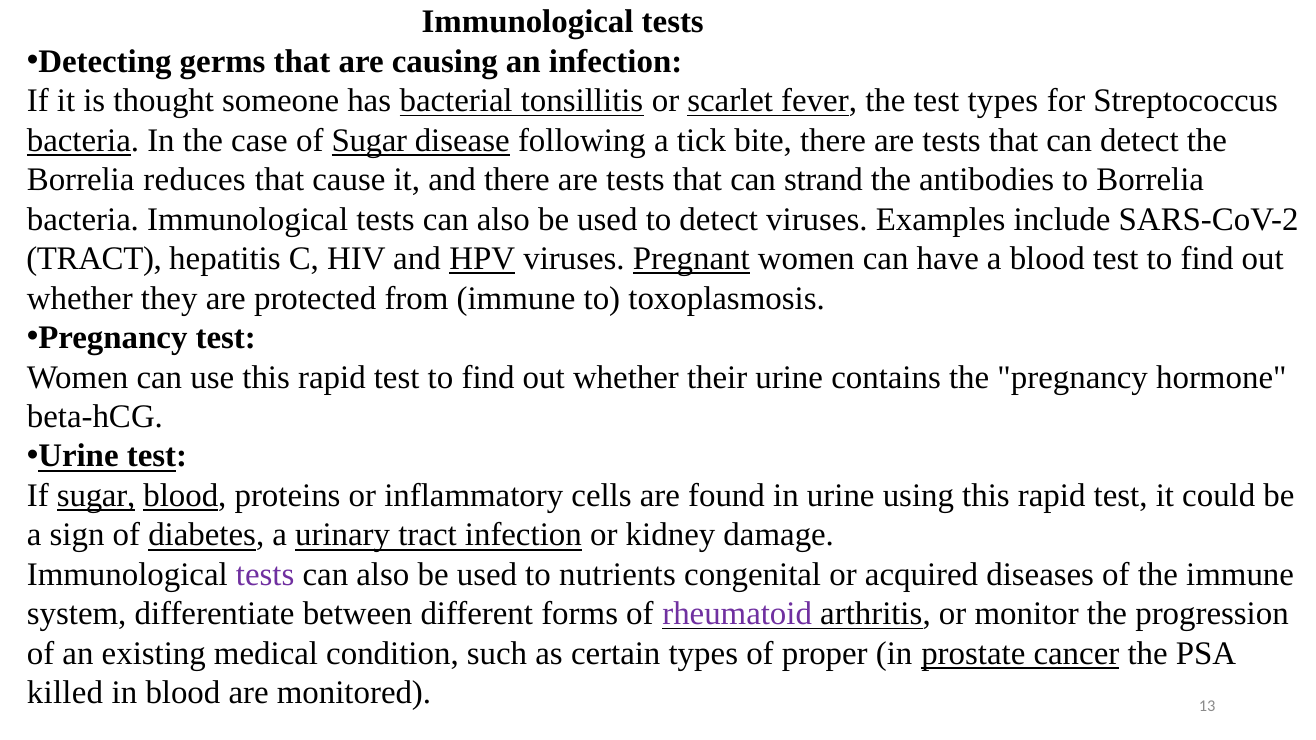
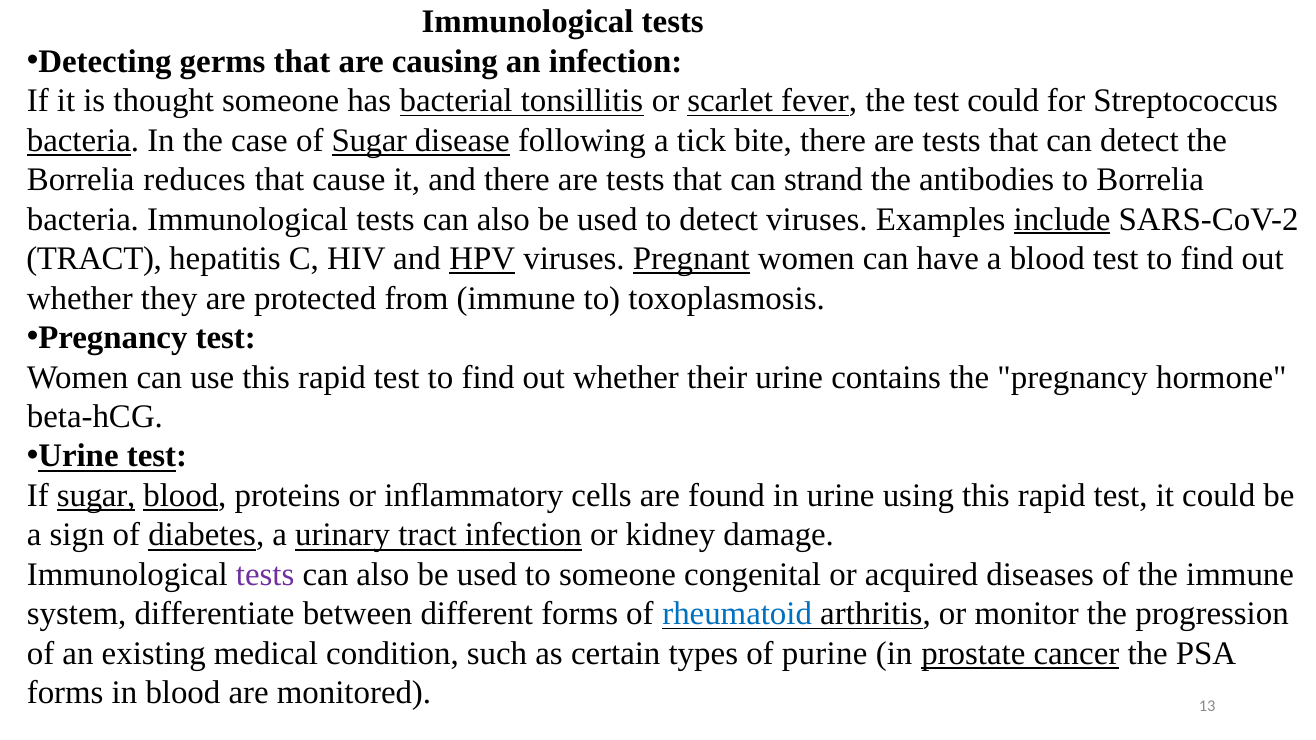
test types: types -> could (1003, 101)
include underline: none -> present (1062, 219)
to nutrients: nutrients -> someone (618, 575)
rheumatoid colour: purple -> blue (737, 614)
proper: proper -> purine (825, 654)
killed: killed -> forms (65, 693)
